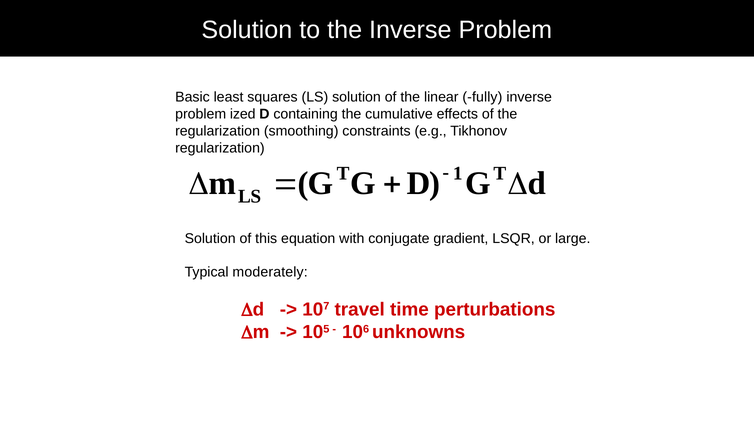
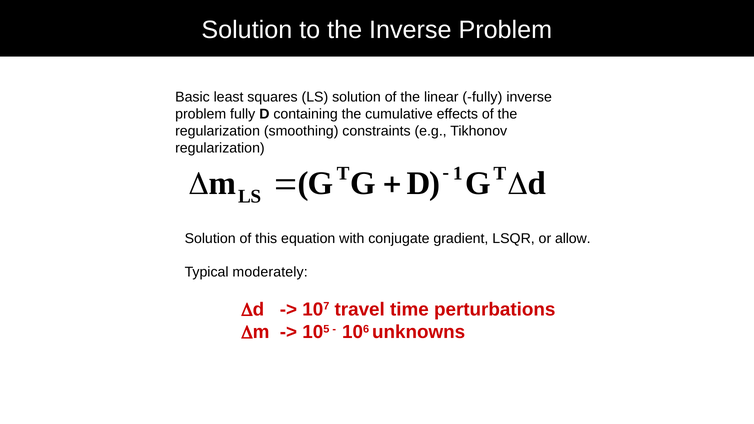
problem ized: ized -> fully (243, 114)
large: large -> allow (573, 238)
